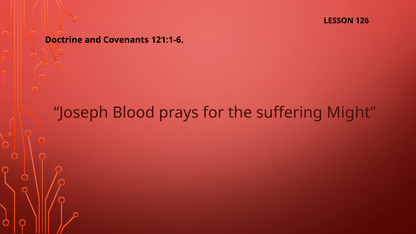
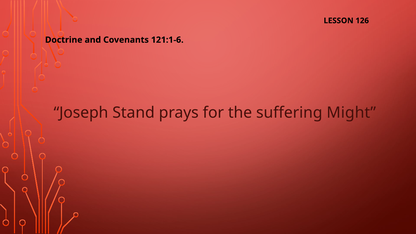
Blood: Blood -> Stand (134, 113)
